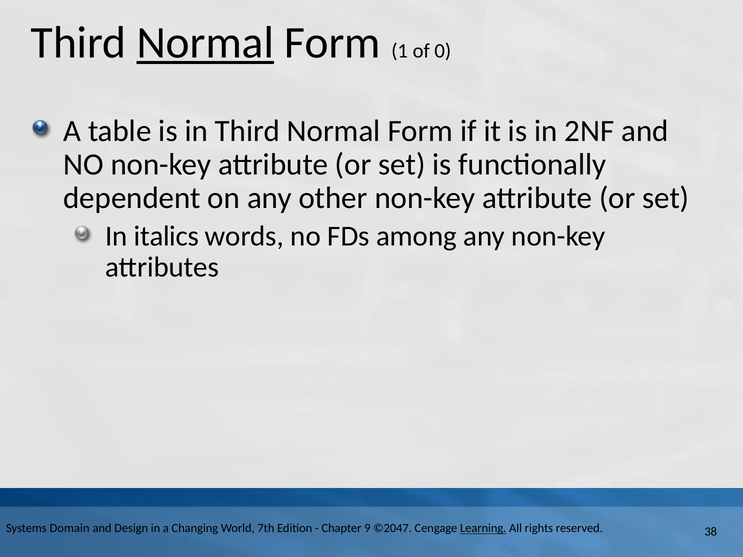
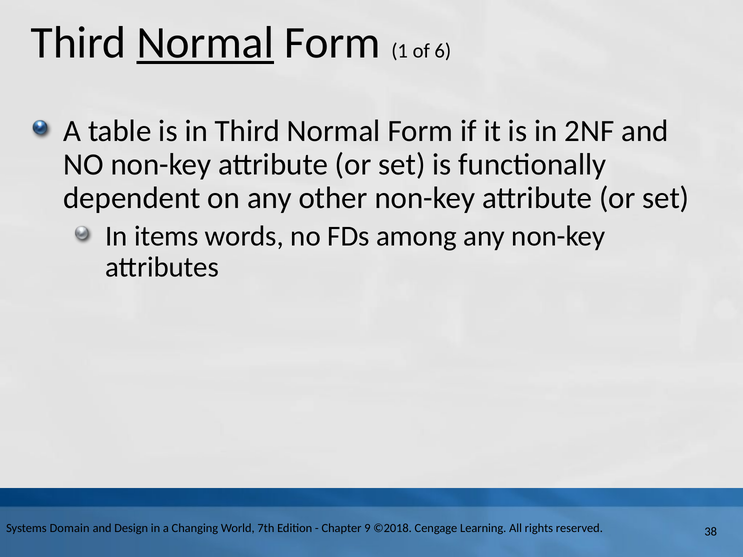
0: 0 -> 6 (443, 51)
italics: italics -> items (166, 236)
©2047: ©2047 -> ©2018 (393, 529)
Learning underline: present -> none (483, 529)
